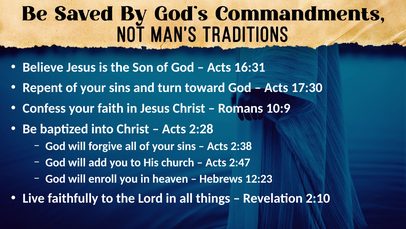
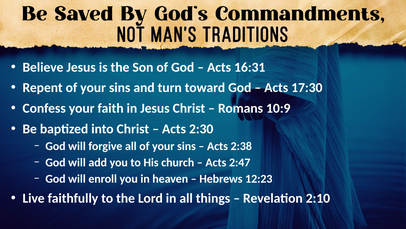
2:28: 2:28 -> 2:30 (201, 129)
